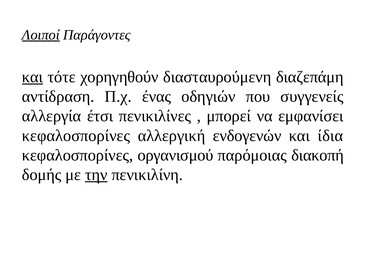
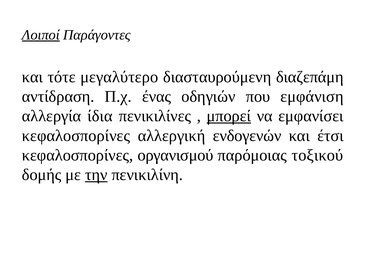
και underline: present -> none (32, 77)
χορηγηθούν: χορηγηθούν -> μεγαλύτερο (119, 77)
συγγενείς: συγγενείς -> εμφάνιση (312, 96)
έτσι: έτσι -> ίδια (100, 116)
μπορεί underline: none -> present (229, 116)
ίδια: ίδια -> έτσι (331, 135)
διακοπή: διακοπή -> τοξικού (317, 155)
